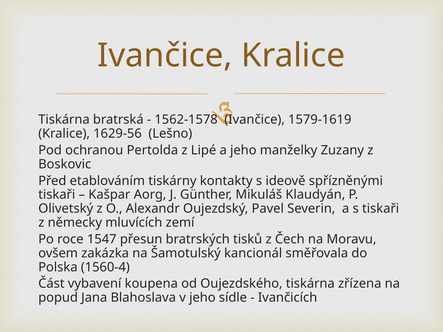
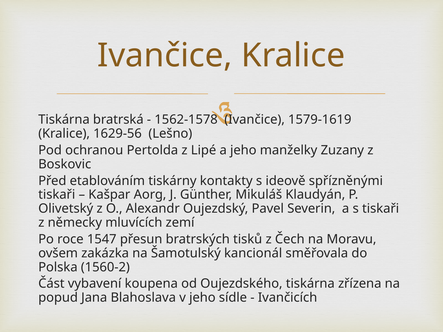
1560-4: 1560-4 -> 1560-2 (105, 267)
